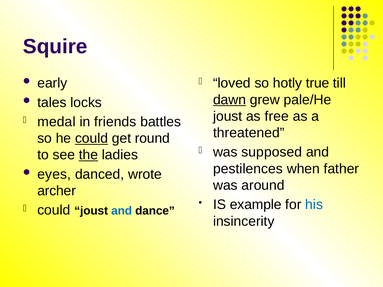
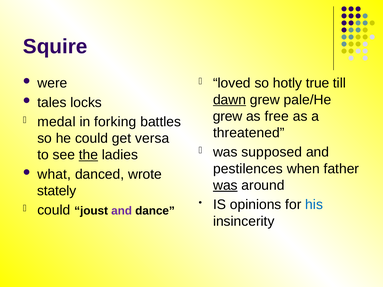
early: early -> were (52, 83)
joust: joust -> grew (228, 116)
friends: friends -> forking (115, 122)
could underline: present -> none (92, 138)
round: round -> versa (152, 138)
eyes: eyes -> what (54, 174)
was underline: none -> present (225, 185)
archer: archer -> stately (57, 191)
example: example -> opinions (256, 205)
and colour: blue -> purple (122, 211)
